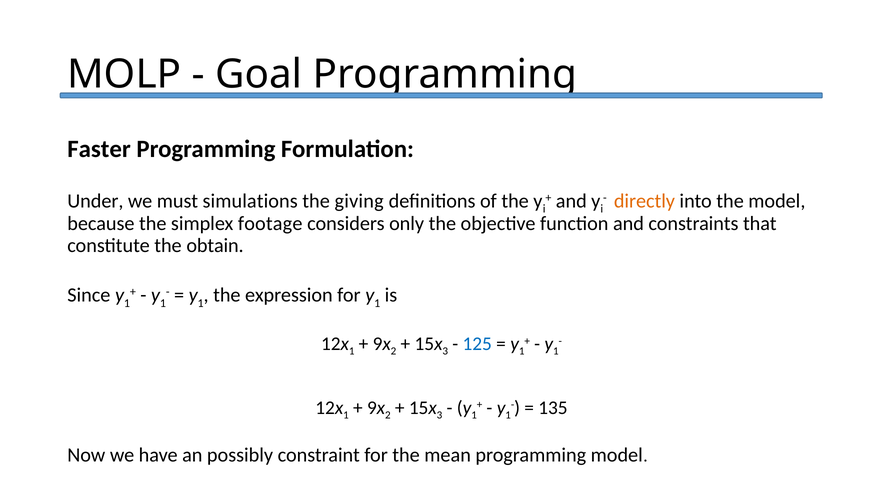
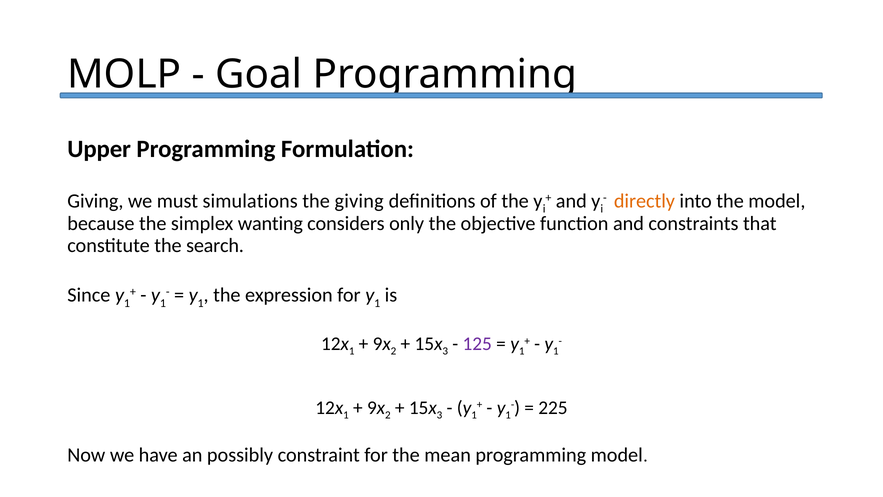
Faster: Faster -> Upper (99, 149)
Under: Under -> Giving (95, 201)
footage: footage -> wanting (270, 224)
obtain: obtain -> search (215, 245)
125 colour: blue -> purple (477, 344)
135: 135 -> 225 (553, 407)
